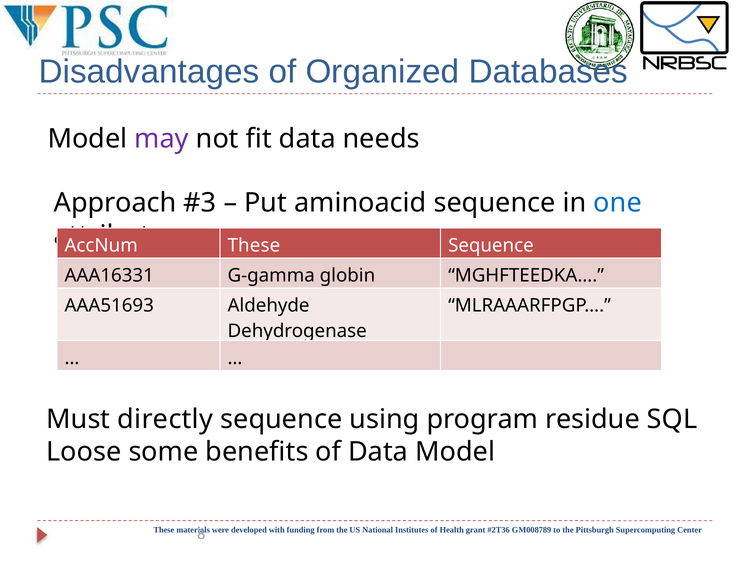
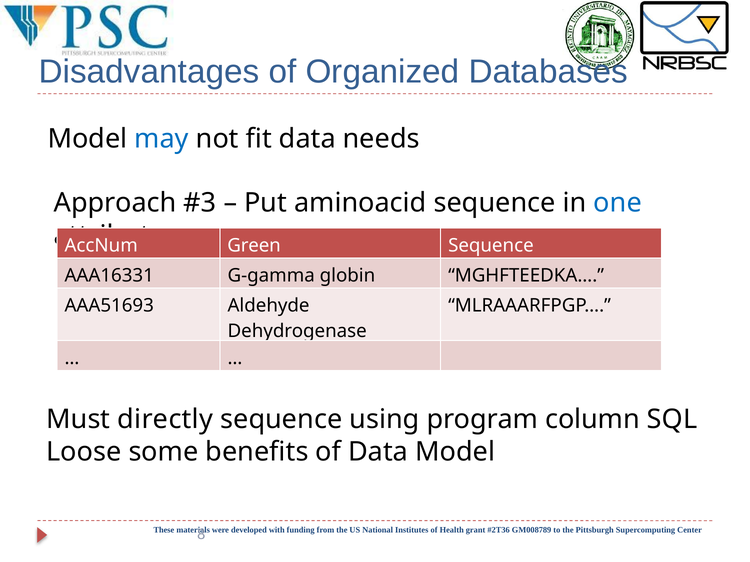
may colour: purple -> blue (162, 139)
These: These -> Green (254, 246)
residue: residue -> column (593, 420)
